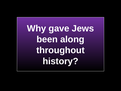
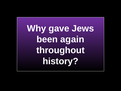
along: along -> again (72, 39)
